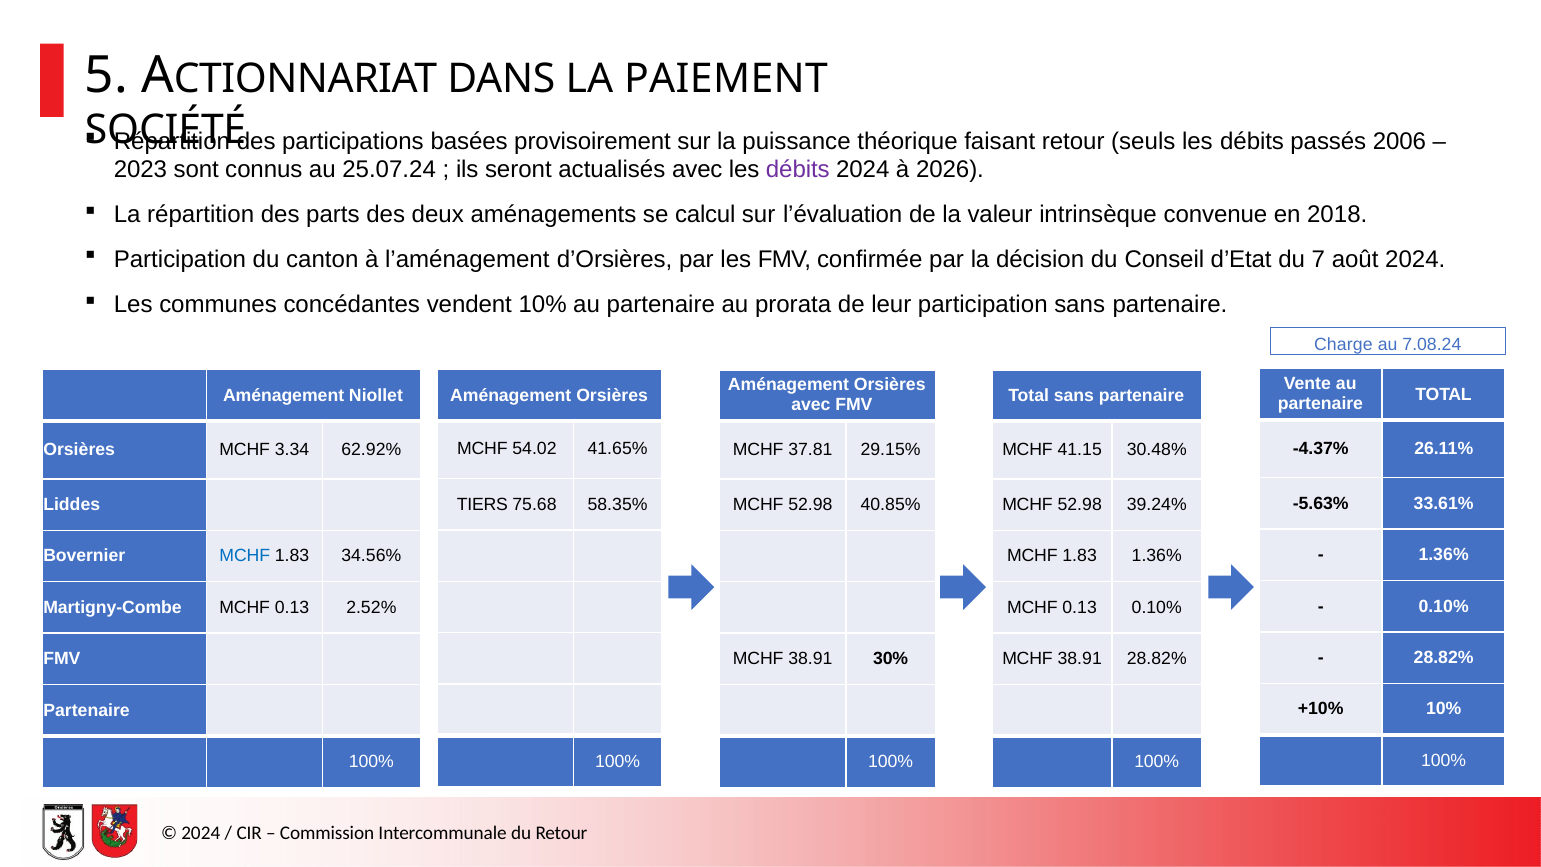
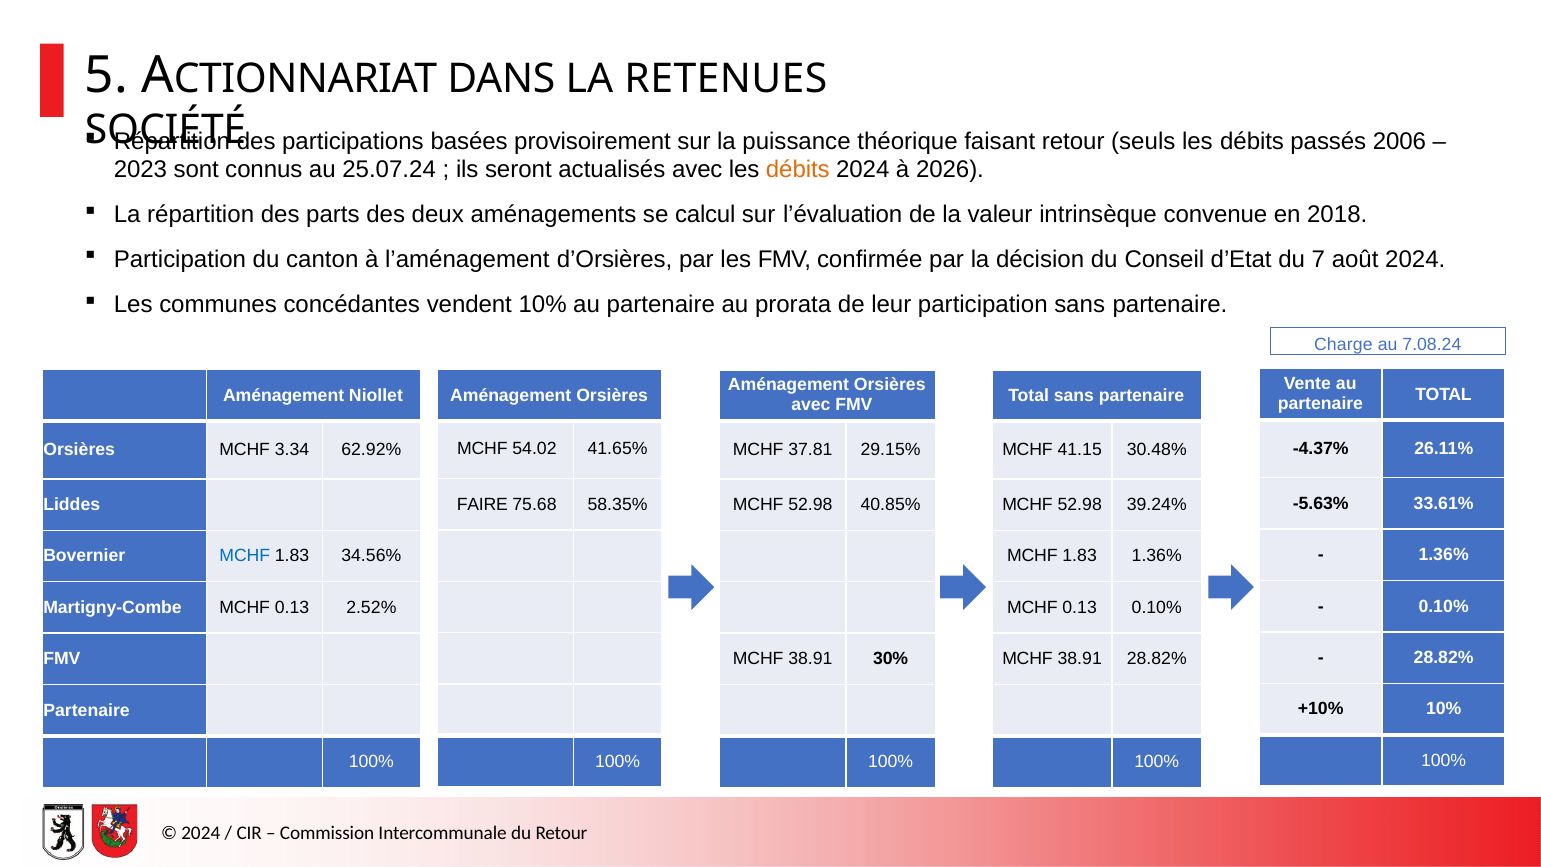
PAIEMENT: PAIEMENT -> RETENUES (726, 79)
débits colour: purple -> orange (798, 170)
TIERS: TIERS -> FAIRE (482, 504)
